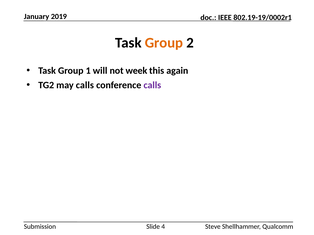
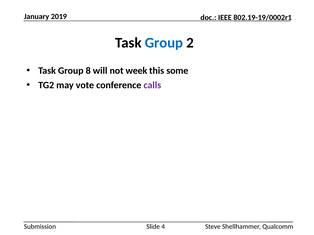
Group colour: orange -> blue (164, 43)
1: 1 -> 8 (88, 71)
again: again -> some (177, 71)
may calls: calls -> vote (85, 85)
